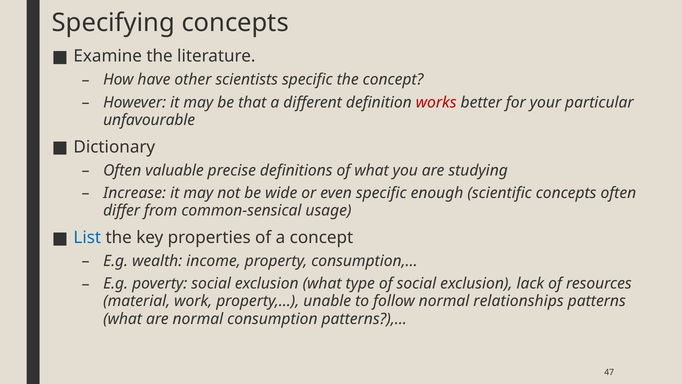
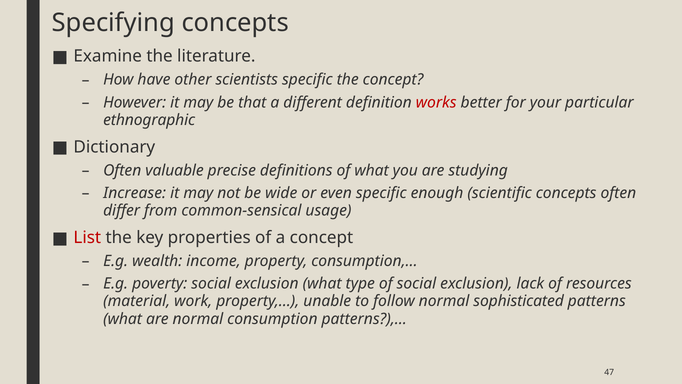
unfavourable: unfavourable -> ethnographic (149, 120)
List colour: blue -> red (87, 237)
relationships: relationships -> sophisticated (519, 301)
